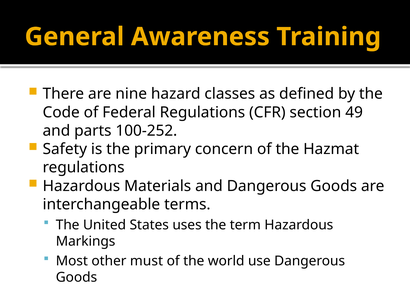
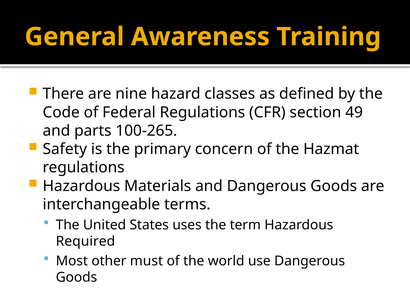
100-252: 100-252 -> 100-265 (146, 131)
Markings: Markings -> Required (85, 242)
